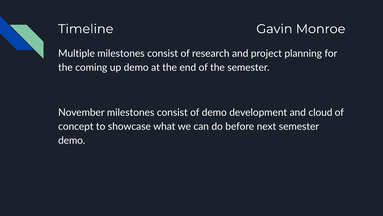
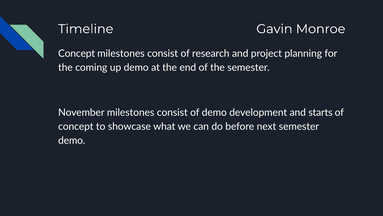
Multiple: Multiple -> Concept (77, 54)
cloud: cloud -> starts (320, 112)
